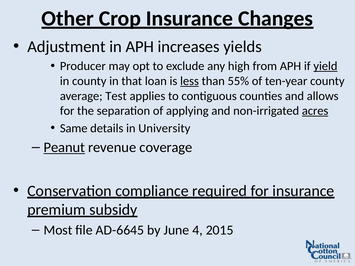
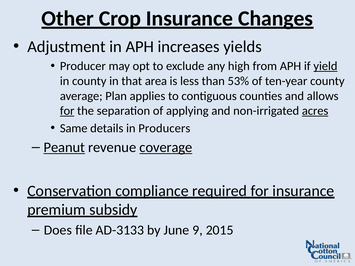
loan: loan -> area (156, 81)
less underline: present -> none (190, 81)
55%: 55% -> 53% (238, 81)
Test: Test -> Plan (116, 96)
for underline: none -> present (67, 111)
University: University -> Producers (164, 128)
coverage underline: none -> present (166, 148)
Most: Most -> Does (58, 230)
AD-6645: AD-6645 -> AD-3133 (120, 230)
4: 4 -> 9 (198, 230)
